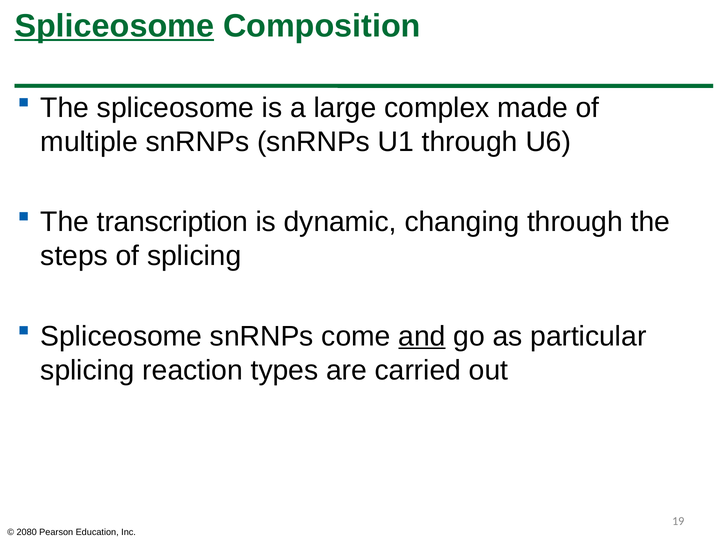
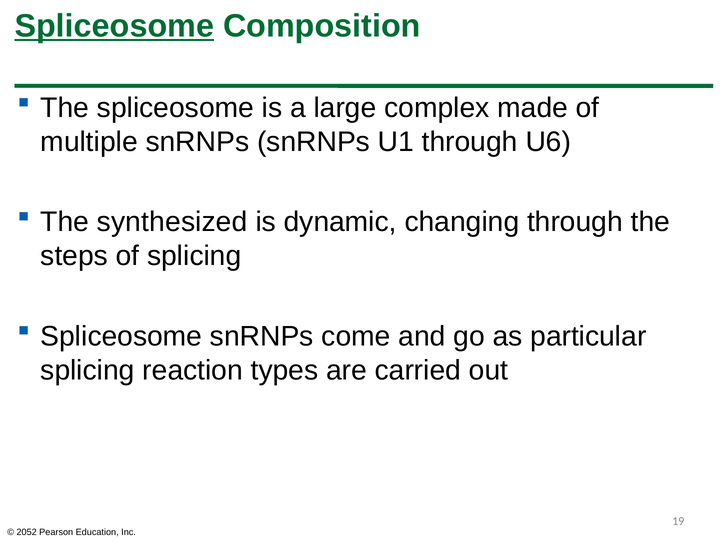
transcription: transcription -> synthesized (172, 222)
and underline: present -> none (422, 336)
2080: 2080 -> 2052 (27, 532)
